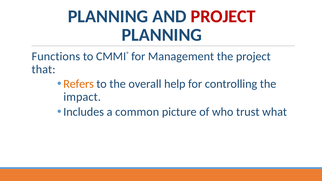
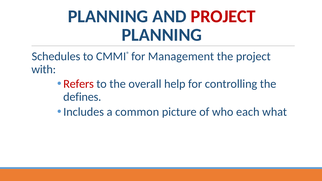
Functions: Functions -> Schedules (56, 56)
that: that -> with (44, 69)
Refers colour: orange -> red (79, 84)
impact: impact -> defines (82, 97)
trust: trust -> each (248, 112)
